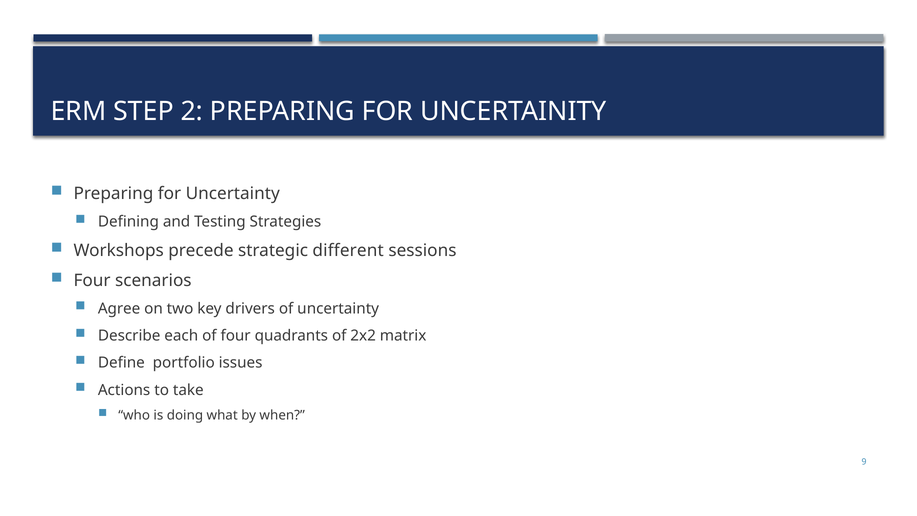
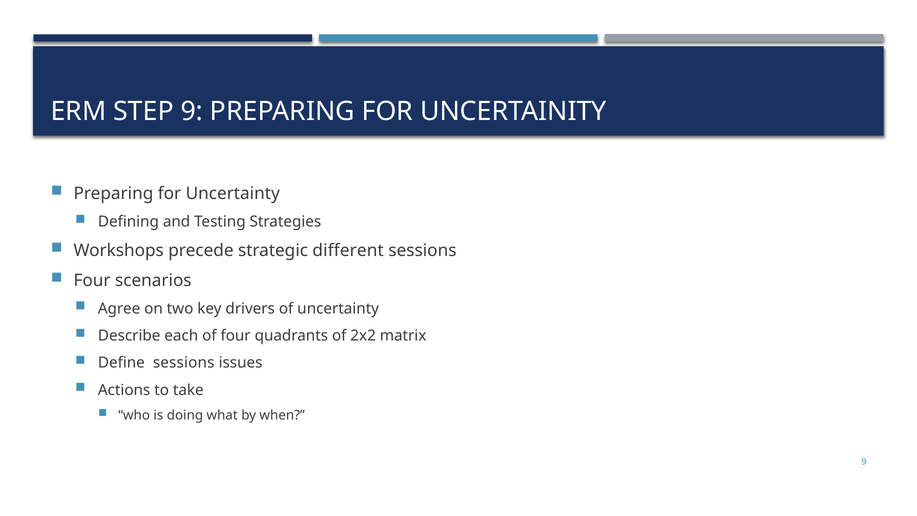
STEP 2: 2 -> 9 (192, 111)
Define portfolio: portfolio -> sessions (184, 363)
